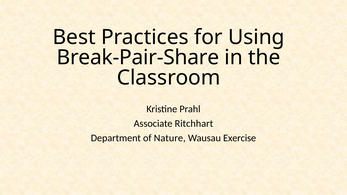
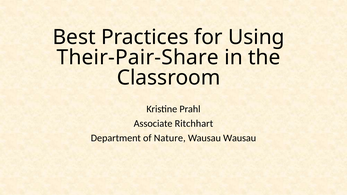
Break-Pair-Share: Break-Pair-Share -> Their-Pair-Share (138, 58)
Wausau Exercise: Exercise -> Wausau (240, 138)
